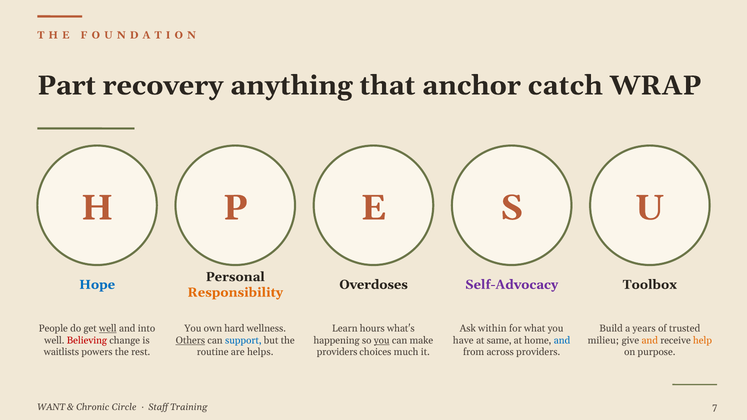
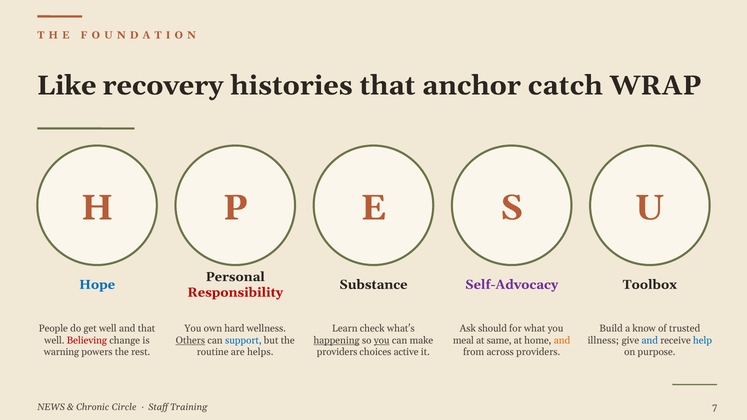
Part: Part -> Like (67, 86)
anything: anything -> histories (291, 86)
Overdoses: Overdoses -> Substance (373, 285)
Responsibility colour: orange -> red (235, 293)
well underline: present -> none (108, 329)
and into: into -> that (147, 329)
hours: hours -> check (372, 329)
within: within -> should (492, 329)
years: years -> know (644, 329)
happening underline: none -> present (337, 341)
have: have -> meal (463, 341)
and colour: blue -> orange (562, 341)
milieu: milieu -> illness (603, 341)
and colour: orange -> blue (650, 341)
help colour: orange -> blue (703, 341)
waitlists: waitlists -> warning (61, 352)
much: much -> active (406, 352)
WANT: WANT -> NEWS (51, 407)
